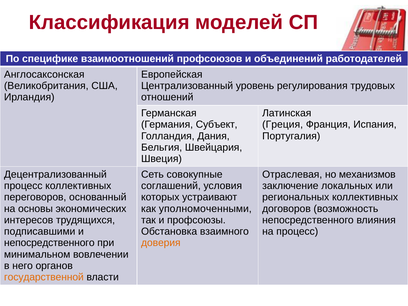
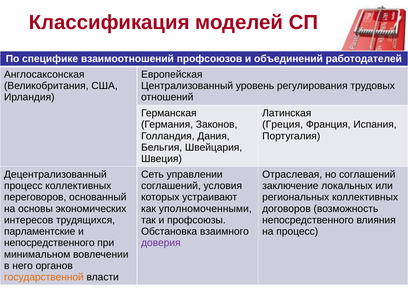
Субъект: Субъект -> Законов (217, 125)
совокупные: совокупные -> управлении (195, 174)
но механизмов: механизмов -> соглашений (367, 174)
подписавшими: подписавшими -> парламентские (40, 232)
доверия colour: orange -> purple (161, 243)
